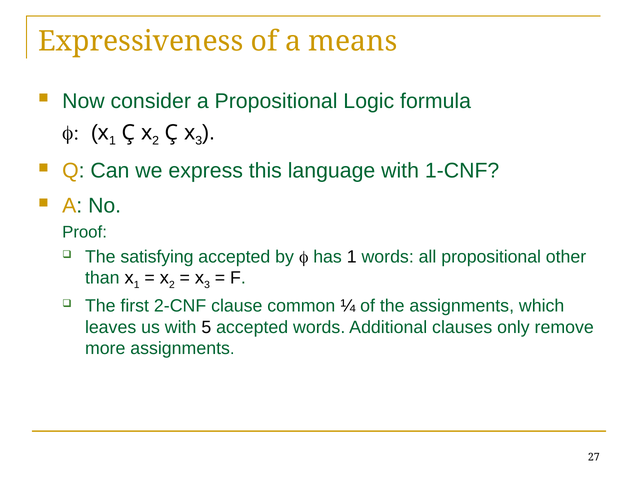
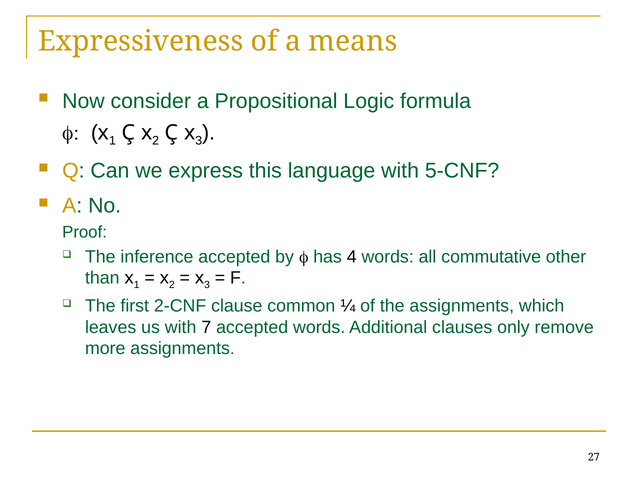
1-CNF: 1-CNF -> 5-CNF (462, 171)
satisfying: satisfying -> inference (157, 257)
has 1: 1 -> 4 (352, 257)
all propositional: propositional -> commutative (491, 257)
5: 5 -> 7 (206, 327)
